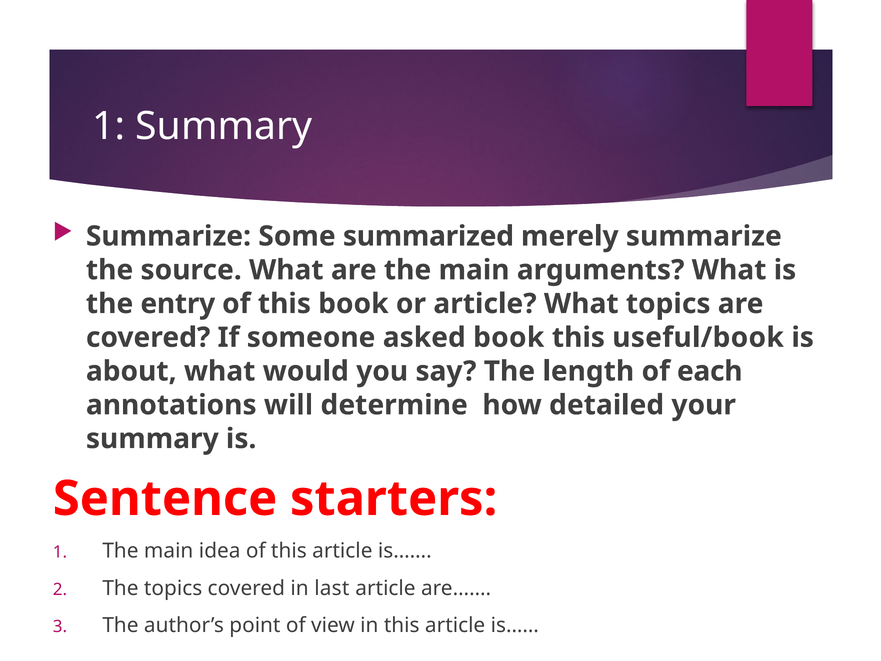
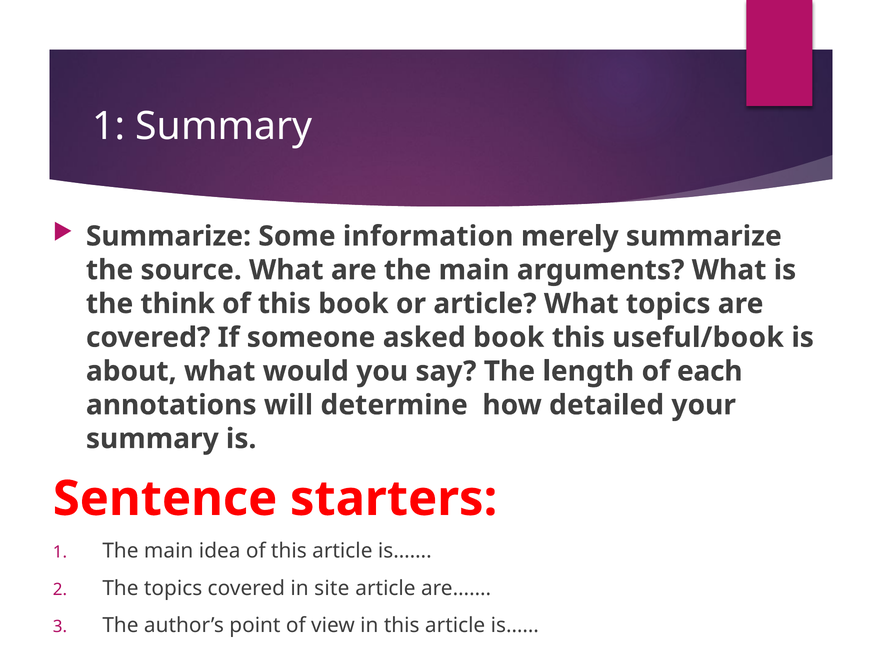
summarized: summarized -> information (428, 236)
entry: entry -> think (178, 304)
last: last -> site (332, 588)
